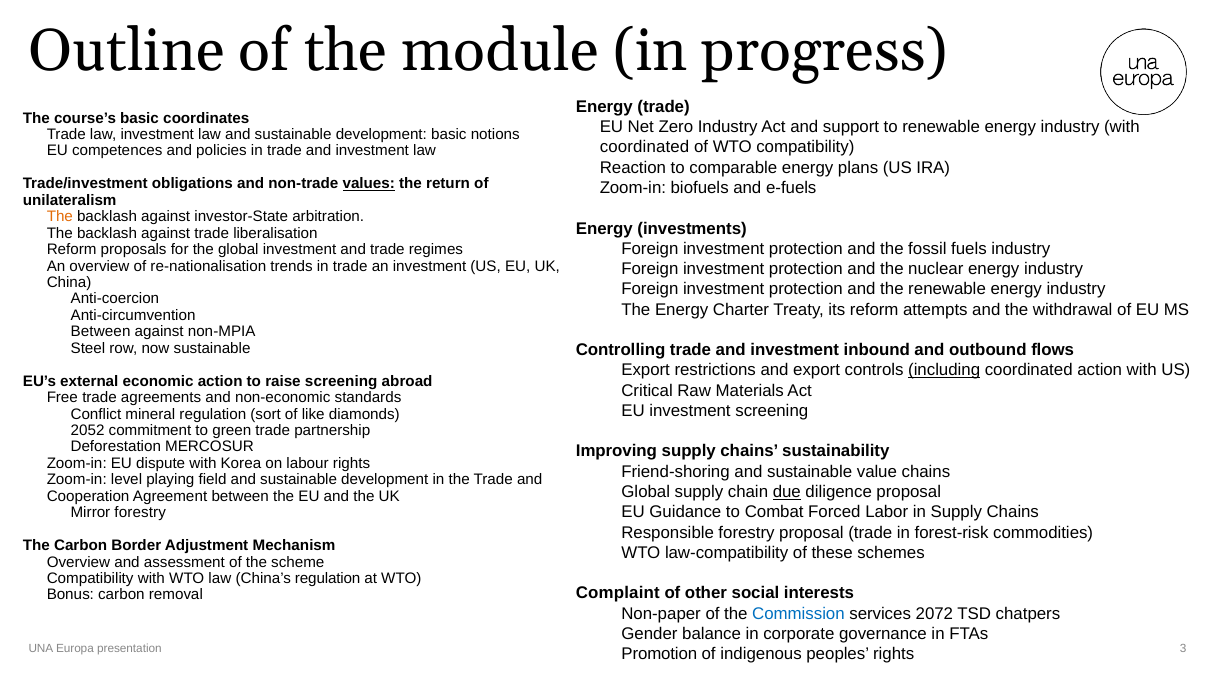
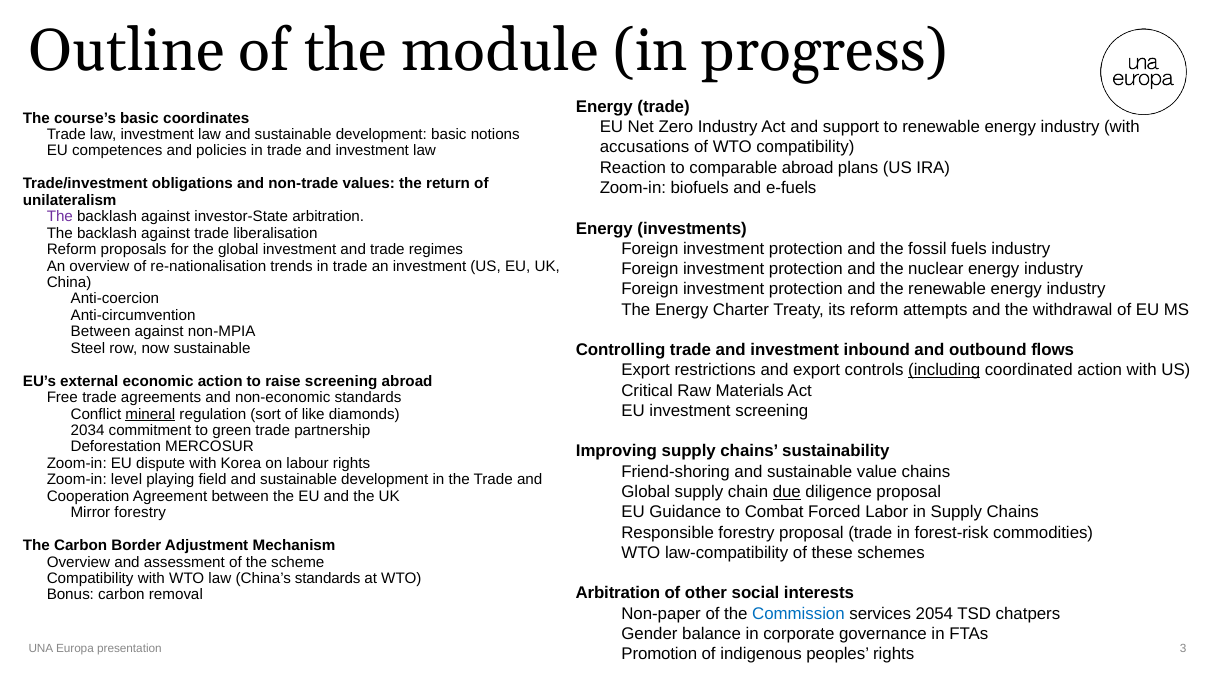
coordinated: coordinated -> accusations (645, 147)
comparable energy: energy -> abroad (808, 168)
values underline: present -> none (369, 184)
The colour: orange -> purple (60, 217)
mineral underline: none -> present (150, 414)
2052: 2052 -> 2034 (88, 431)
China’s regulation: regulation -> standards (328, 579)
Complaint: Complaint -> Arbitration (618, 594)
2072: 2072 -> 2054 (934, 614)
